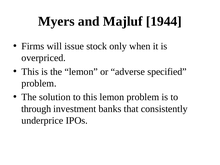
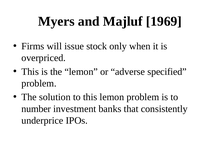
1944: 1944 -> 1969 (164, 21)
through: through -> number (36, 109)
